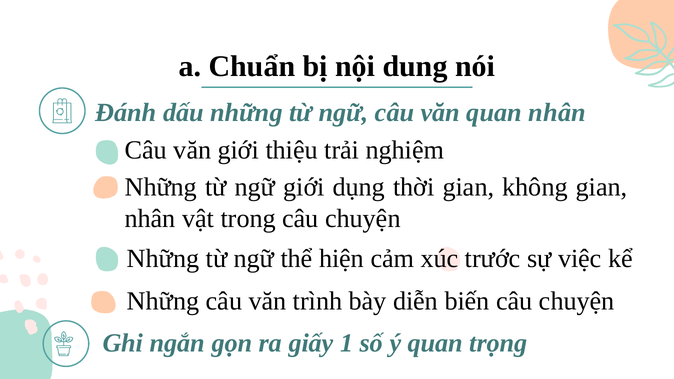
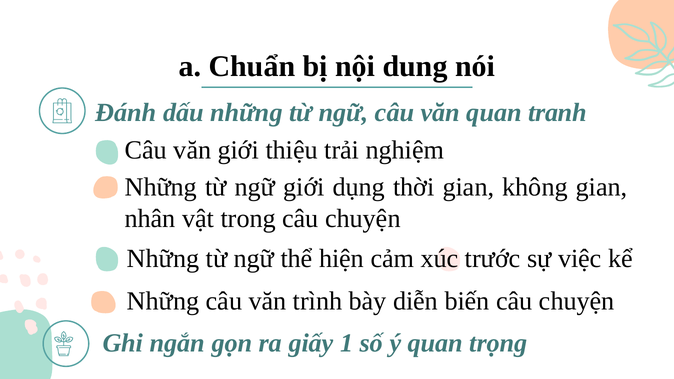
quan nhân: nhân -> tranh (557, 113)
